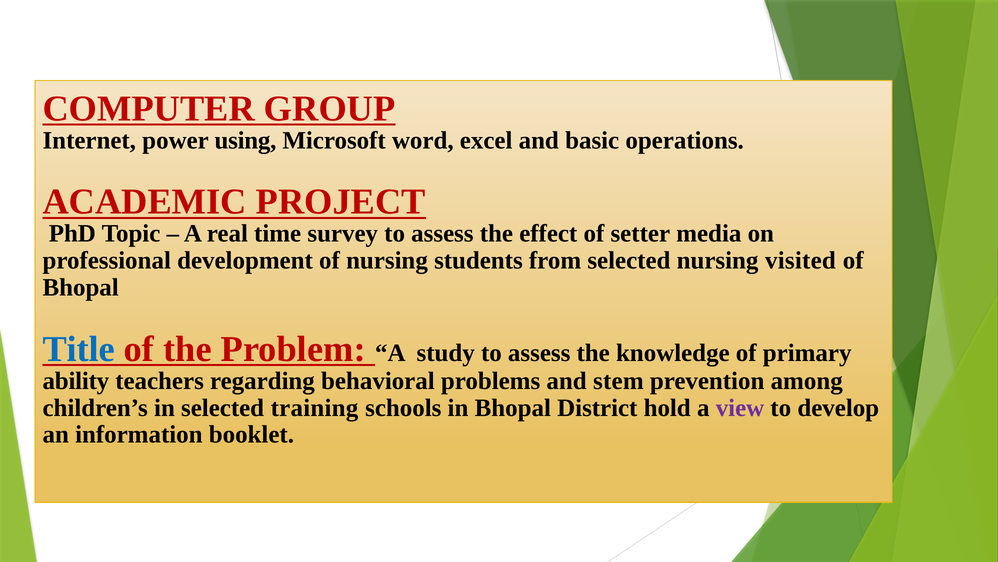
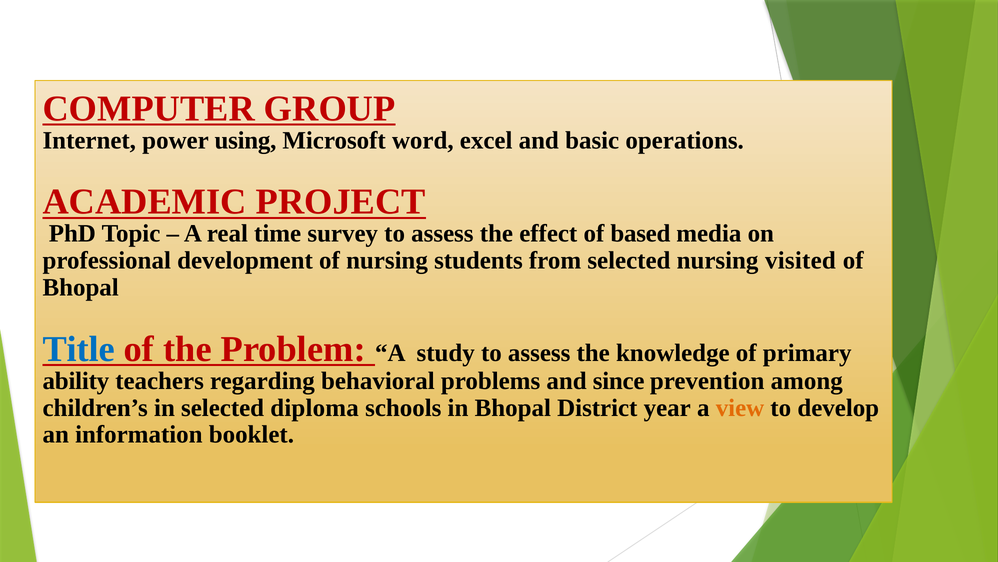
setter: setter -> based (640, 233)
stem: stem -> since (619, 380)
training: training -> diploma (315, 407)
hold: hold -> year (667, 407)
view colour: purple -> orange (740, 407)
